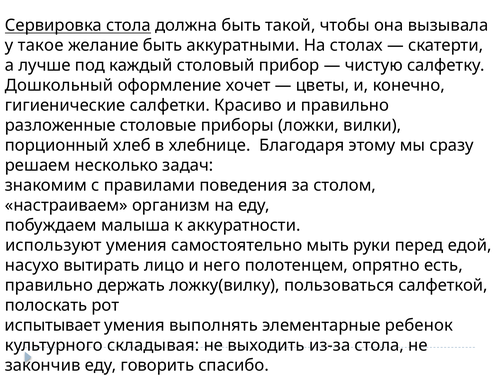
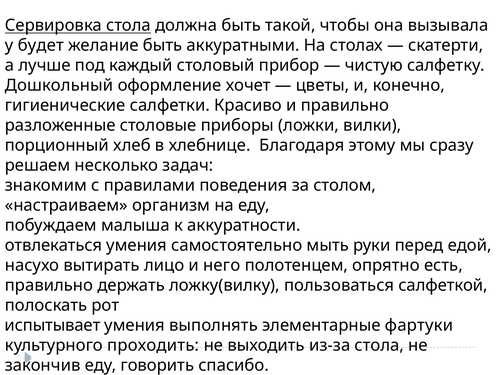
такое: такое -> будет (41, 45)
используют: используют -> отвлекаться (54, 245)
ребенок: ребенок -> фартуки (419, 325)
складывая: складывая -> проходить (153, 345)
